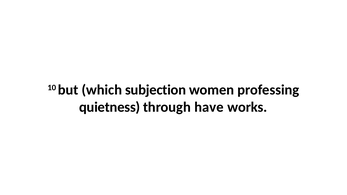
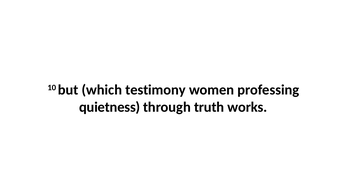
subjection: subjection -> testimony (156, 90)
have: have -> truth (209, 107)
